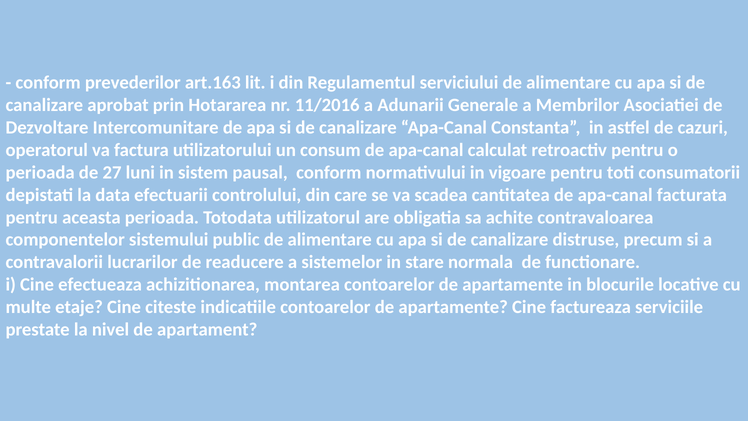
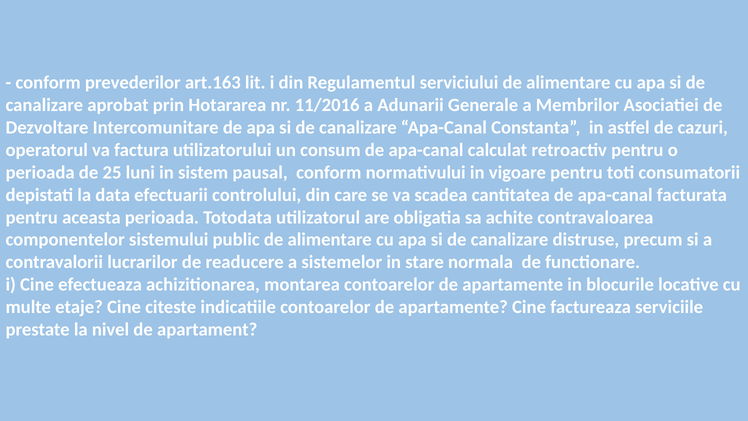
27: 27 -> 25 (112, 172)
